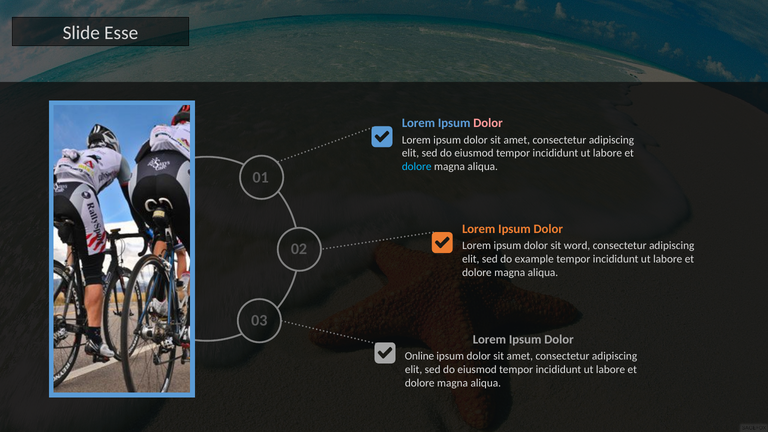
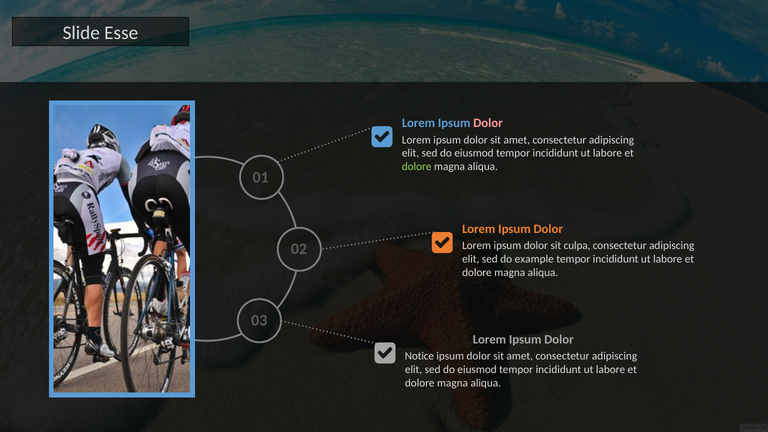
dolore colour: light blue -> light green (417, 167)
word: word -> culpa (577, 246)
Online: Online -> Notice (419, 356)
